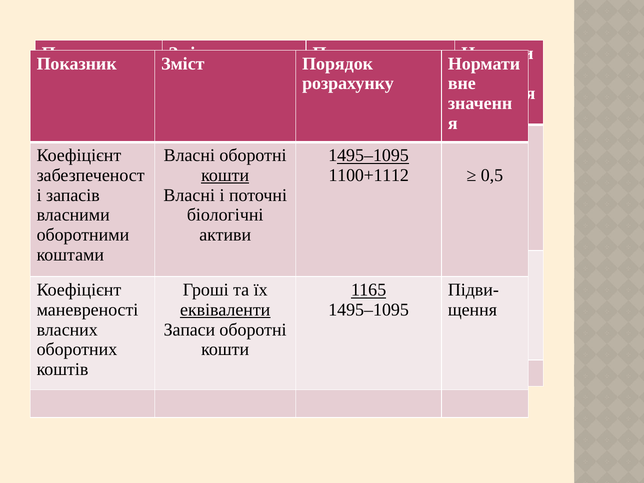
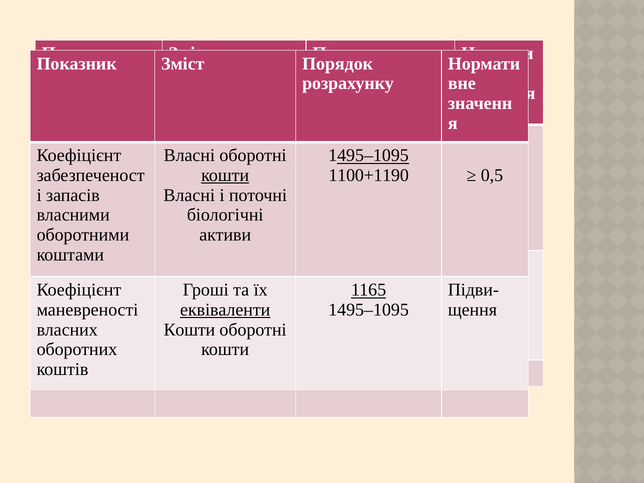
1100+1112: 1100+1112 -> 1100+1190 (369, 175)
Запаси: Запаси -> Кошти (189, 330)
